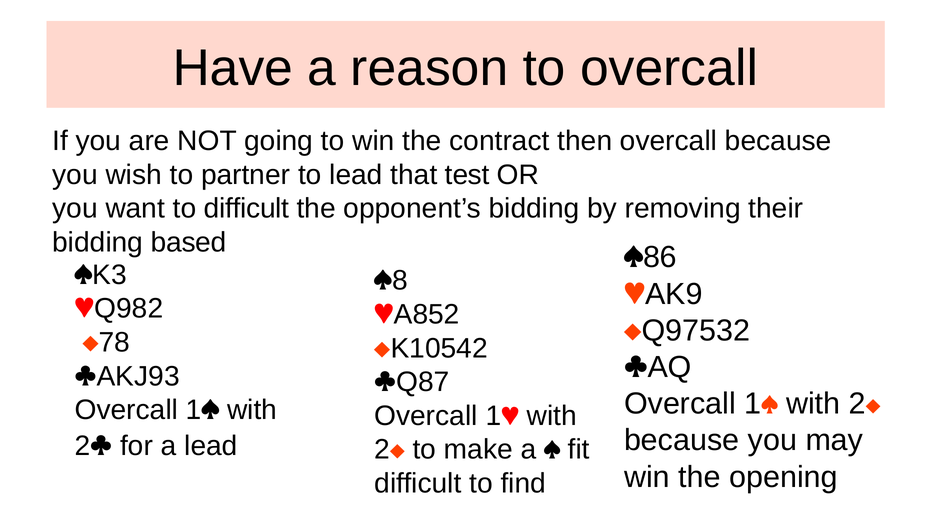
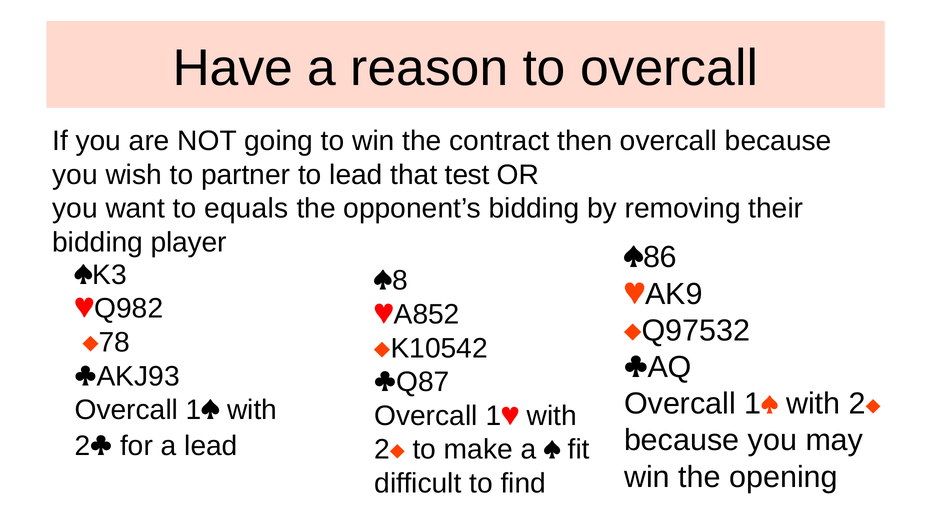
to difficult: difficult -> equals (246, 209)
based: based -> player (189, 242)
